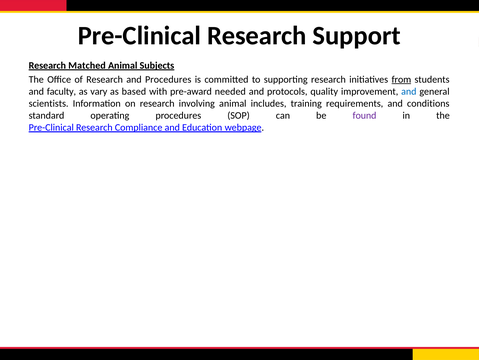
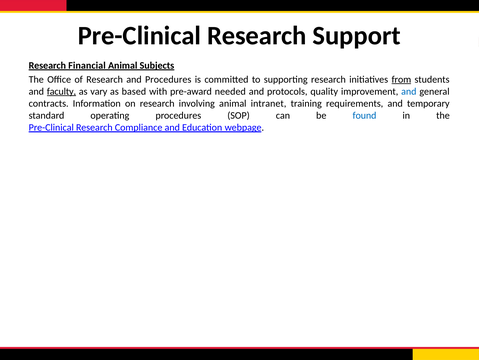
Matched: Matched -> Financial (87, 65)
faculty underline: none -> present (61, 91)
scientists: scientists -> contracts (49, 103)
includes: includes -> intranet (269, 103)
conditions: conditions -> temporary (428, 103)
found colour: purple -> blue (365, 115)
